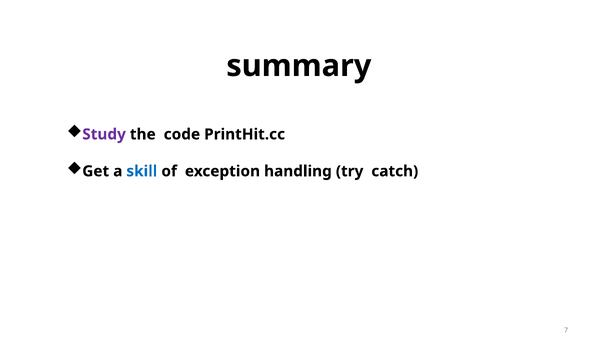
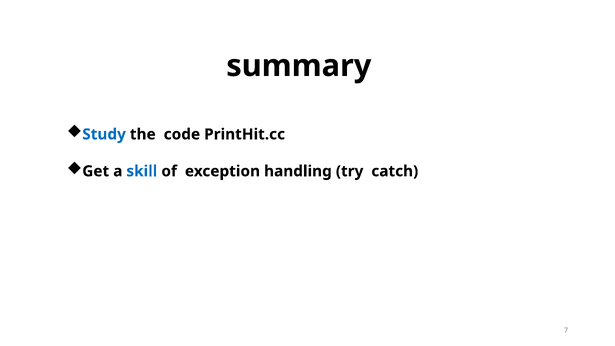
Study colour: purple -> blue (104, 134)
